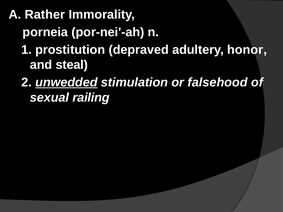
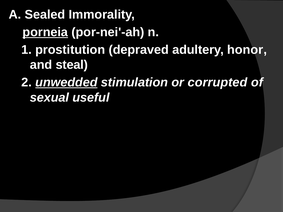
Rather: Rather -> Sealed (45, 15)
porneia underline: none -> present (45, 32)
falsehood: falsehood -> corrupted (218, 83)
railing: railing -> useful (91, 98)
